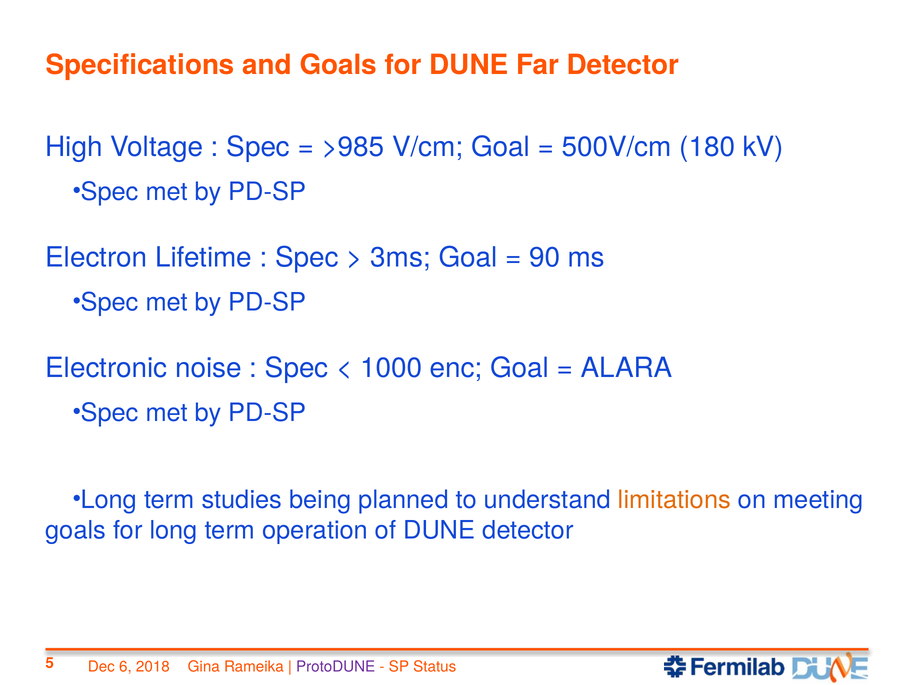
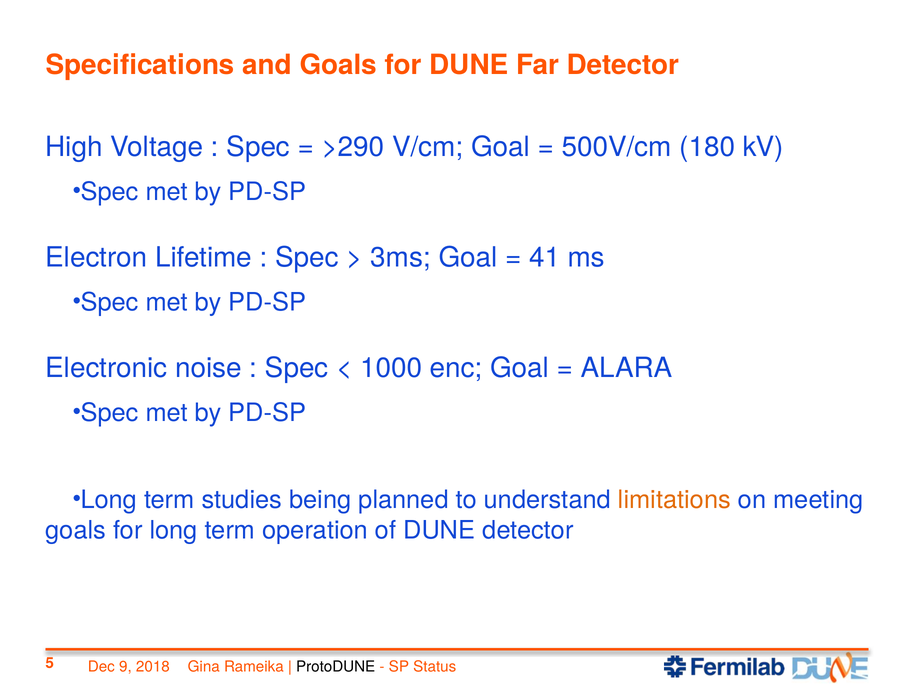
>985: >985 -> >290 (353, 147)
90: 90 -> 41 (545, 258)
ProtoDUNE colour: purple -> black (336, 667)
6: 6 -> 9 (125, 667)
